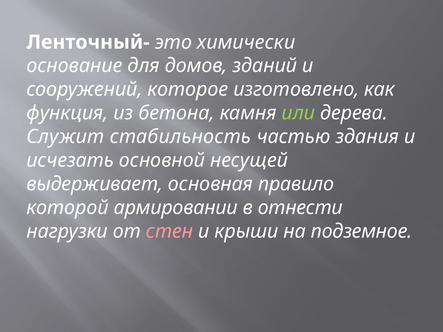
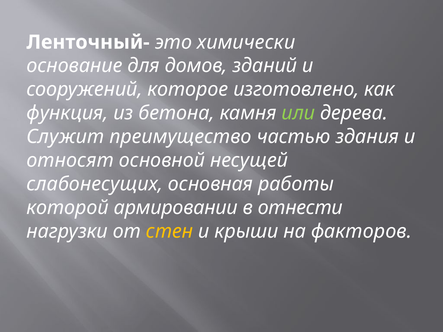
стабильность: стабильность -> преимущество (180, 137)
исчезать: исчезать -> относят (70, 160)
выдерживает: выдерживает -> слабонесущих (95, 184)
правило: правило -> работы (296, 184)
стен colour: pink -> yellow (170, 231)
подземное: подземное -> факторов (361, 231)
